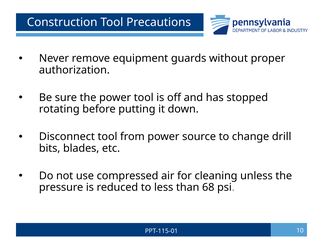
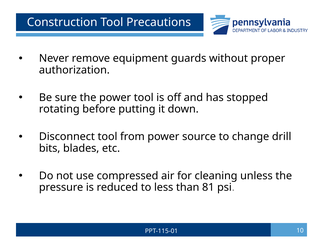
68: 68 -> 81 (208, 188)
